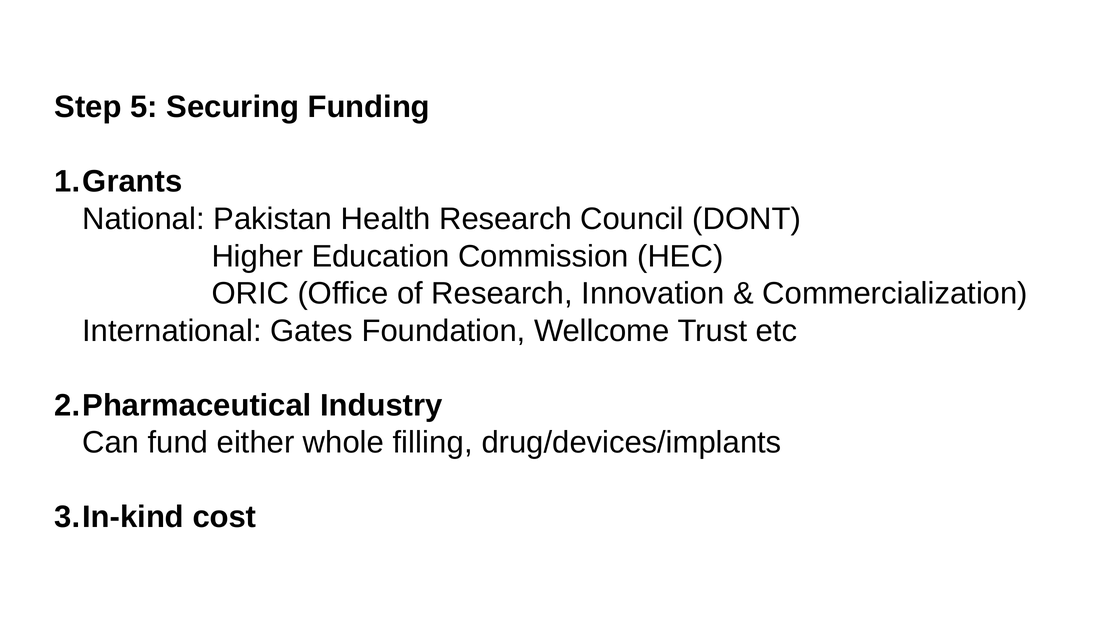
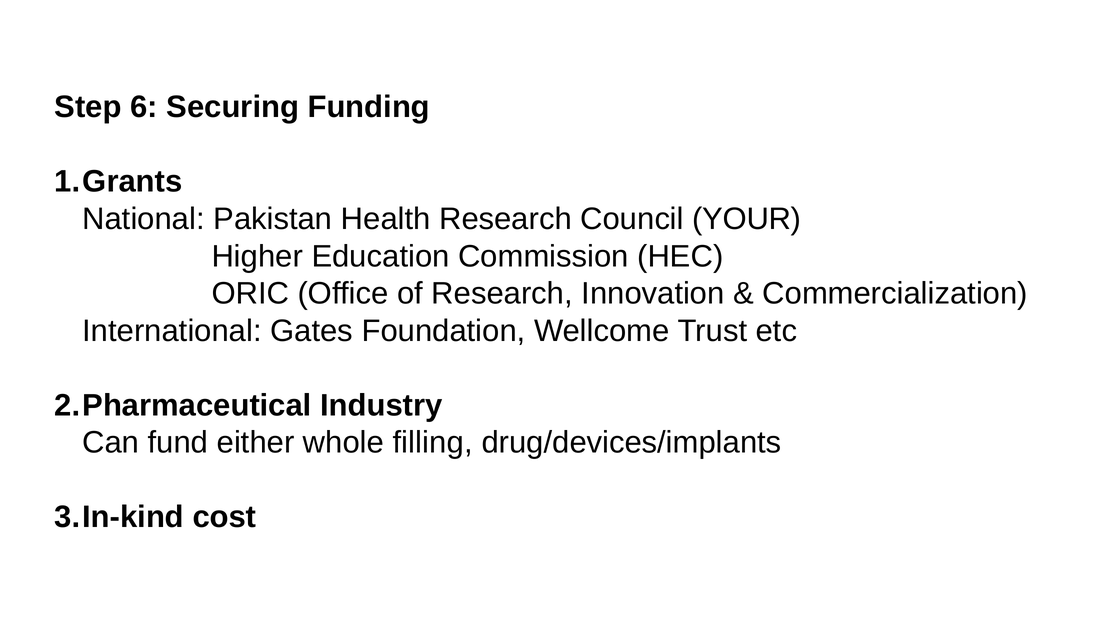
5: 5 -> 6 (144, 107)
DONT: DONT -> YOUR (747, 219)
